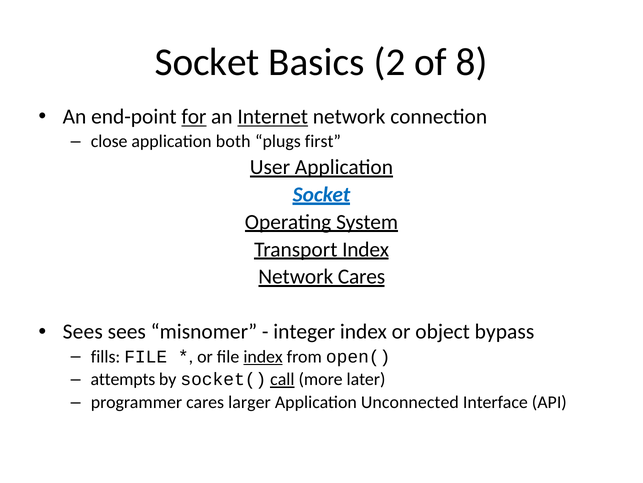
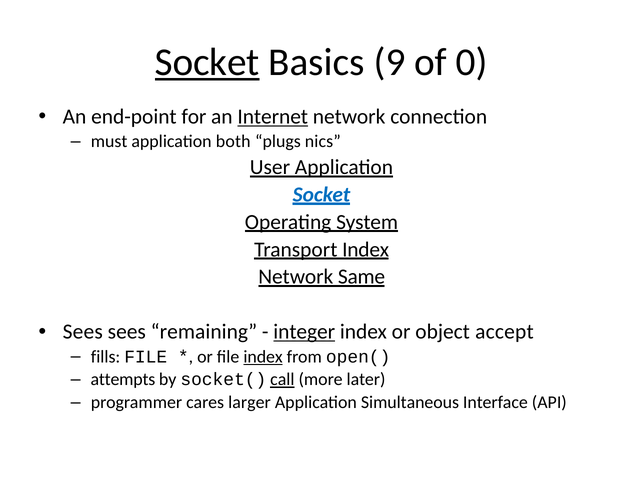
Socket underline: none -> present (207, 62)
2: 2 -> 9 (389, 62)
8: 8 -> 0 (472, 62)
for underline: present -> none (194, 116)
close: close -> must (109, 141)
first: first -> nics (323, 141)
Network Cares: Cares -> Same (361, 276)
misnomer: misnomer -> remaining (204, 331)
integer underline: none -> present (304, 331)
bypass: bypass -> accept (504, 331)
Unconnected: Unconnected -> Simultaneous (410, 402)
